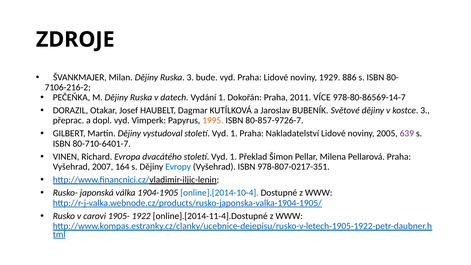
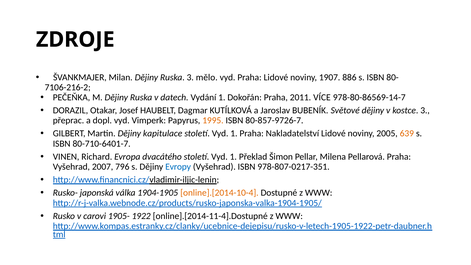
bude: bude -> mělo (207, 77)
1929: 1929 -> 1907 (330, 77)
vystudoval: vystudoval -> kapitulace (163, 134)
639 colour: purple -> orange (407, 134)
164: 164 -> 796 (122, 167)
online].[2014-10-4 colour: blue -> orange (219, 193)
